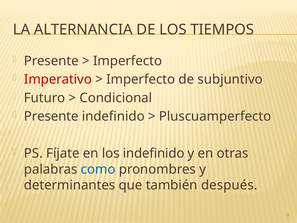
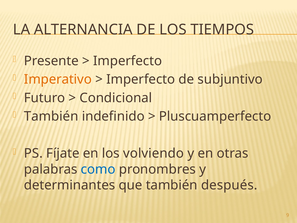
Imperativo colour: red -> orange (58, 79)
Presente: Presente -> También (51, 116)
los indefinido: indefinido -> volviendo (154, 153)
